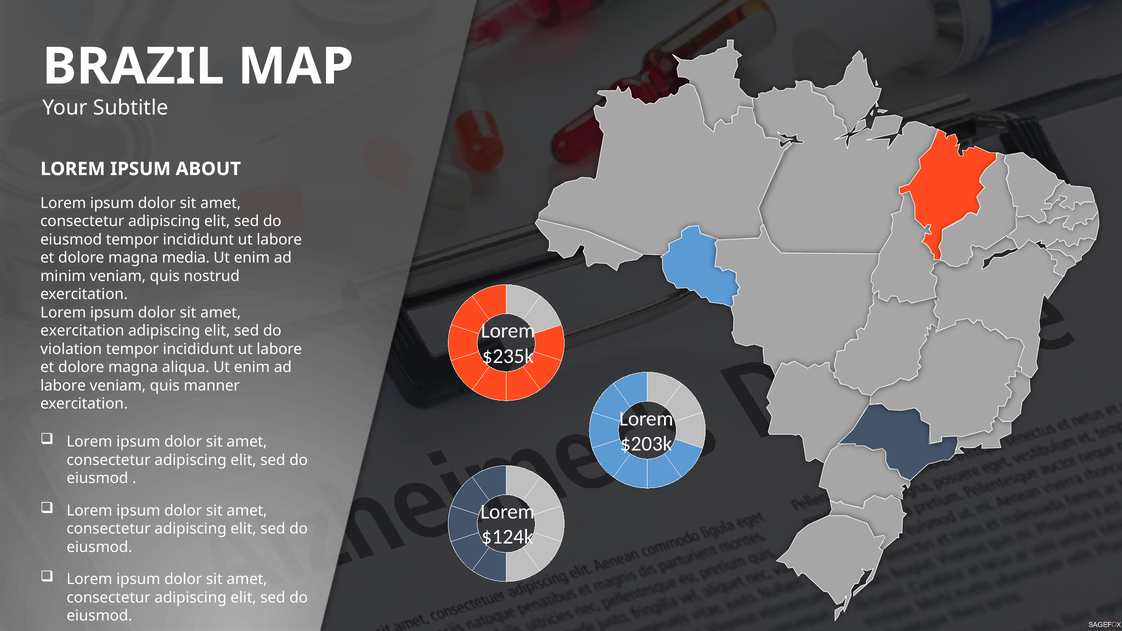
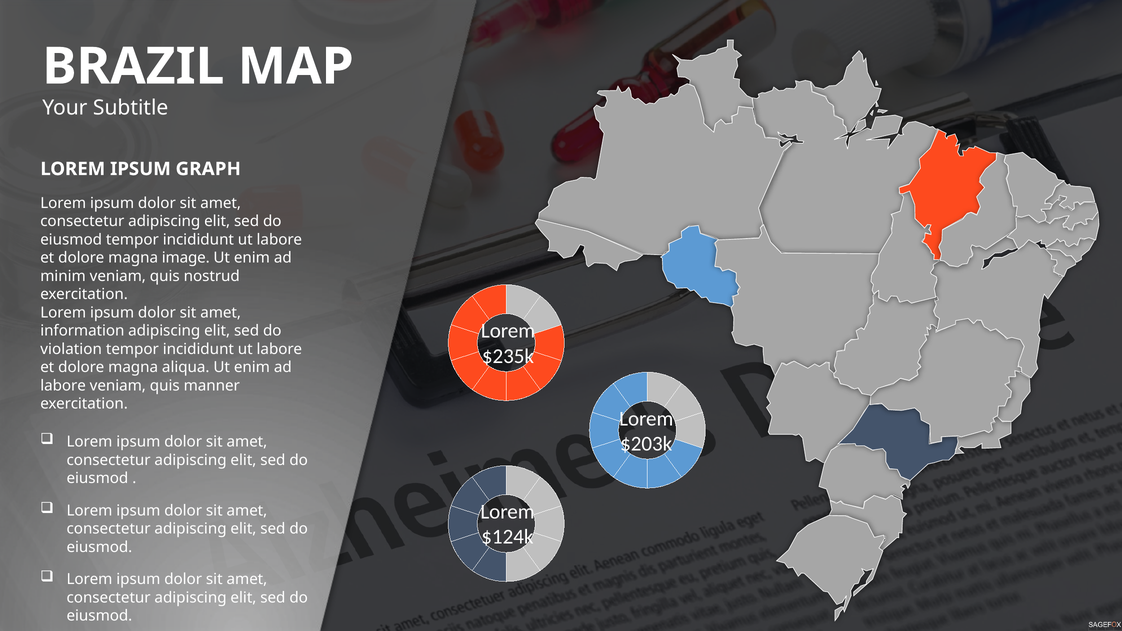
ABOUT: ABOUT -> GRAPH (208, 169)
media: media -> image (186, 258)
exercitation: exercitation -> information (82, 331)
